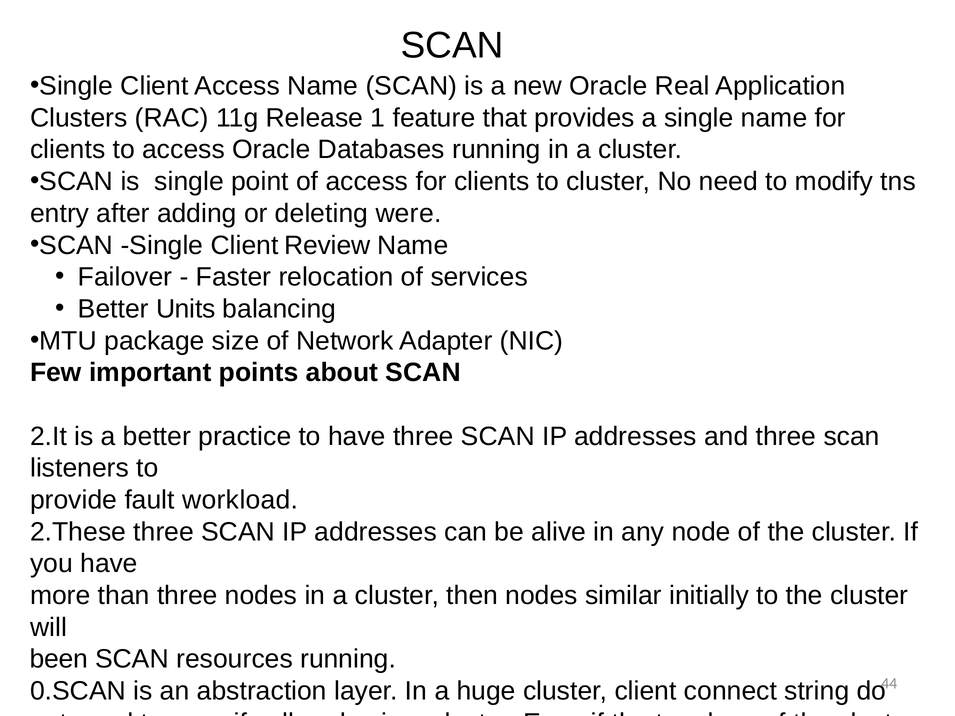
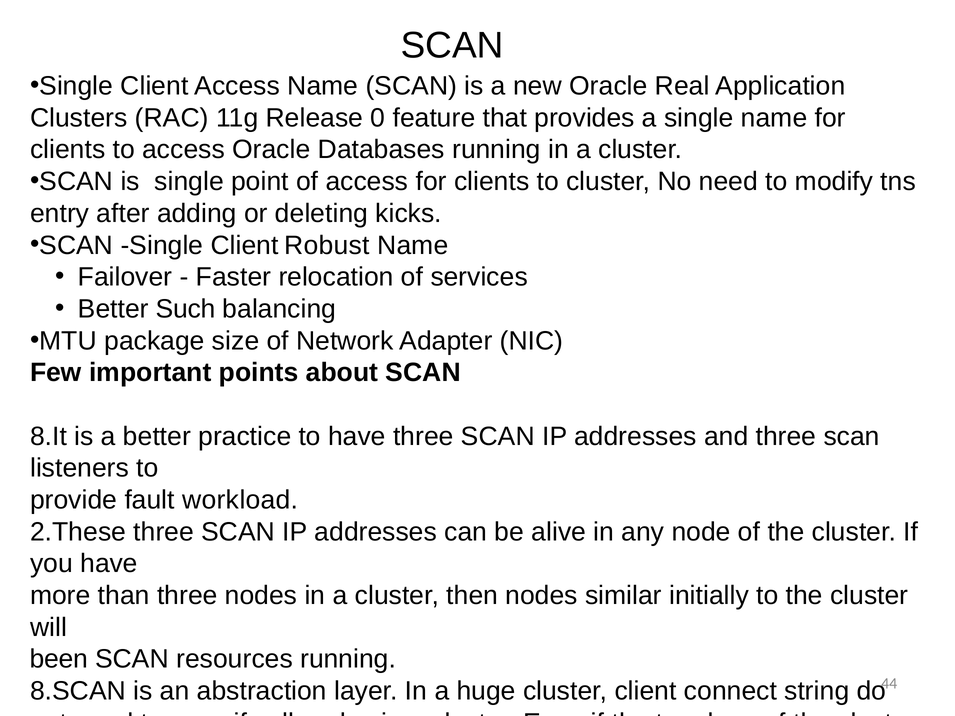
1: 1 -> 0 (378, 118)
were: were -> kicks (409, 213)
Review: Review -> Robust (327, 245)
Units: Units -> Such (186, 309)
2.It: 2.It -> 8.It (49, 436)
0.SCAN: 0.SCAN -> 8.SCAN (78, 691)
